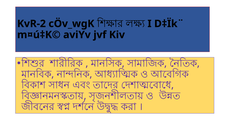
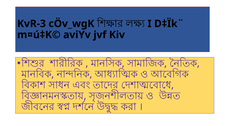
KvR-2: KvR-2 -> KvR-3 (31, 24)
